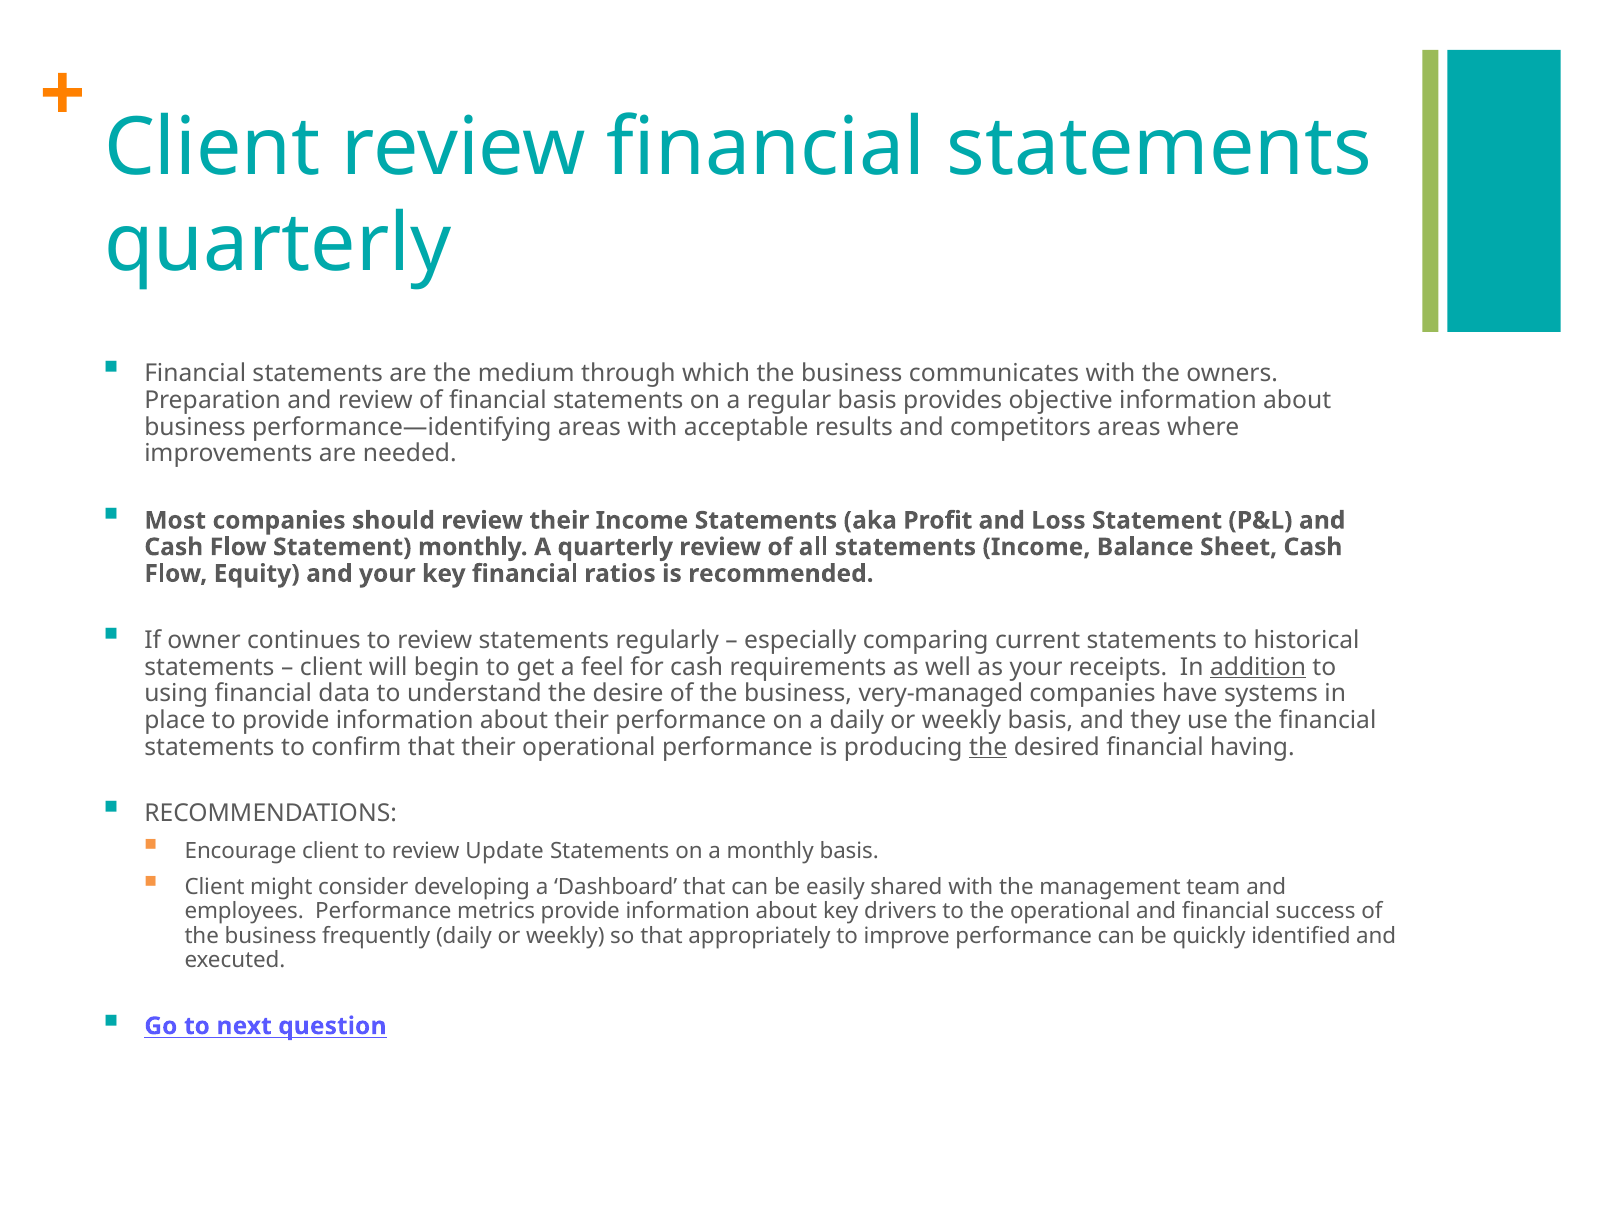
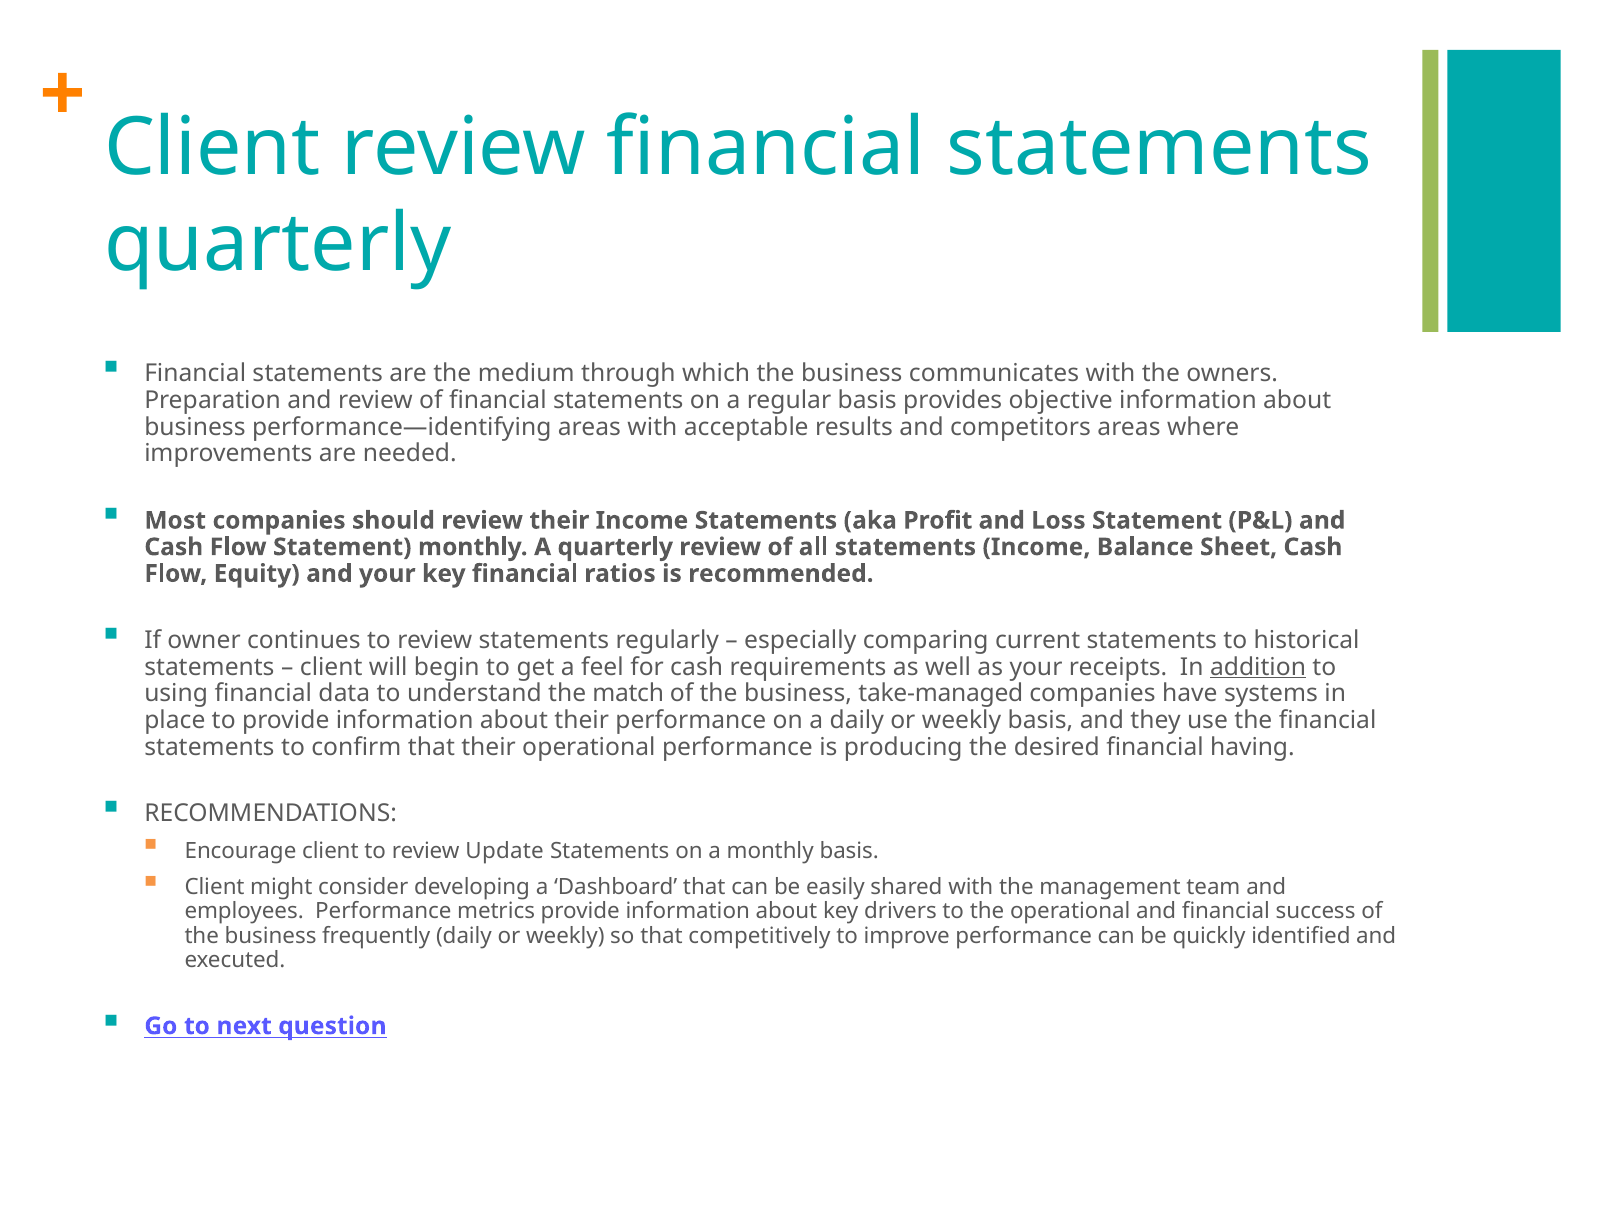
desire: desire -> match (628, 694)
very-managed: very-managed -> take-managed (941, 694)
the underline: present -> none (988, 747)
appropriately: appropriately -> competitively (759, 936)
